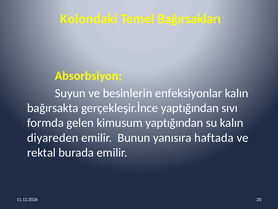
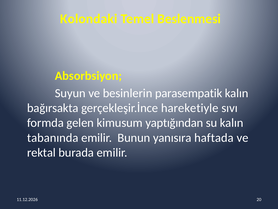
Bağırsakları: Bağırsakları -> Beslenmesi (189, 19)
enfeksiyonlar: enfeksiyonlar -> parasempatik (189, 93)
gerçekleşir.İnce yaptığından: yaptığından -> hareketiyle (190, 108)
diyareden: diyareden -> tabanında (53, 137)
